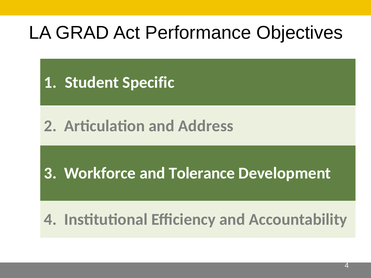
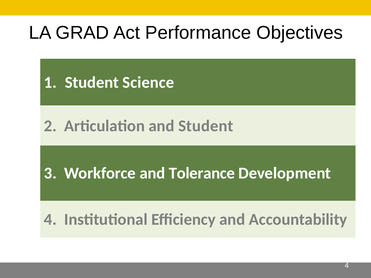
Specific: Specific -> Science (148, 83)
and Address: Address -> Student (206, 126)
